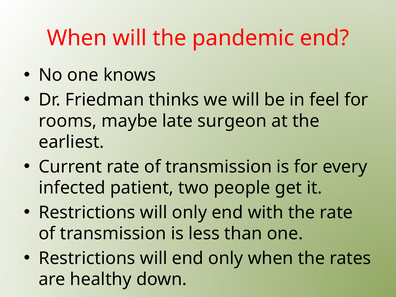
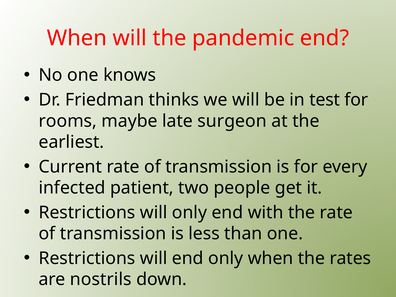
feel: feel -> test (325, 100)
healthy: healthy -> nostrils (101, 279)
